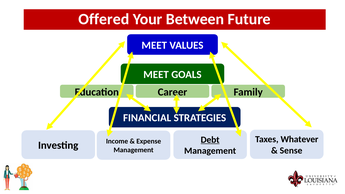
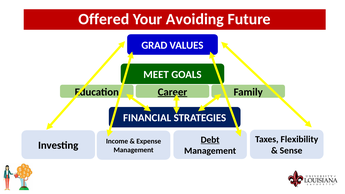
Between: Between -> Avoiding (195, 19)
MEET: MEET -> GRAD (154, 45)
Career underline: none -> present (172, 92)
Whatever: Whatever -> Flexibility (299, 139)
